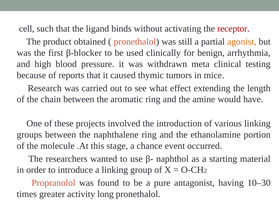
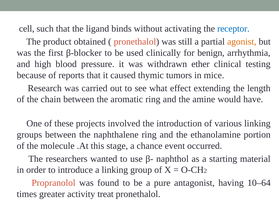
receptor colour: red -> blue (233, 29)
meta: meta -> ether (201, 64)
10–30: 10–30 -> 10–64 (259, 183)
long: long -> treat (106, 194)
